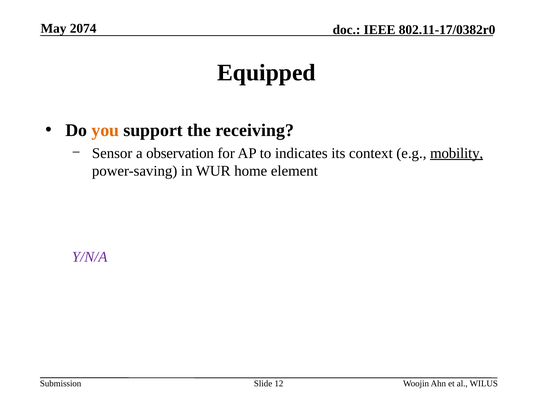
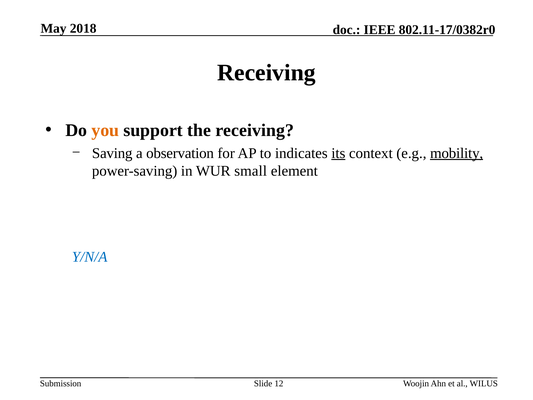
2074: 2074 -> 2018 (83, 28)
Equipped: Equipped -> Receiving (266, 73)
Sensor: Sensor -> Saving (112, 153)
its underline: none -> present (338, 153)
home: home -> small (251, 171)
Y/N/A colour: purple -> blue (90, 257)
